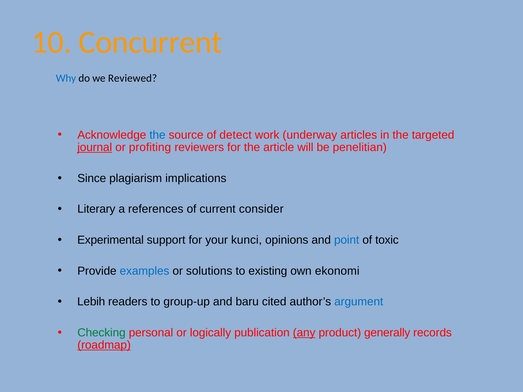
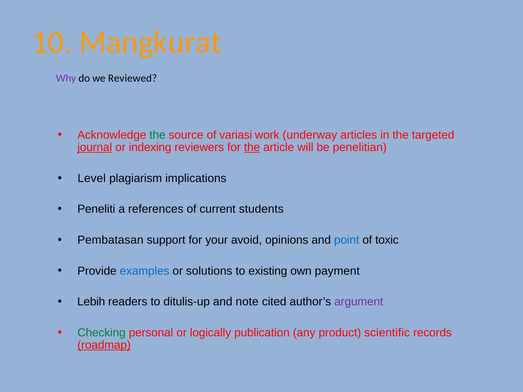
Concurrent: Concurrent -> Mangkurat (150, 42)
Why colour: blue -> purple (66, 78)
the colour: blue -> green (157, 135)
detect: detect -> variasi (236, 135)
profiting: profiting -> indexing (150, 147)
the underline: none -> present (252, 147)
Since: Since -> Level (92, 178)
Literary: Literary -> Peneliti (96, 209)
consider: consider -> students (261, 209)
Experimental: Experimental -> Pembatasan (110, 240)
kunci: kunci -> avoid (247, 240)
ekonomi: ekonomi -> payment (337, 271)
group-up: group-up -> ditulis-up (187, 302)
baru: baru -> note (247, 302)
argument colour: blue -> purple (359, 302)
any underline: present -> none (304, 333)
generally: generally -> scientific (387, 333)
